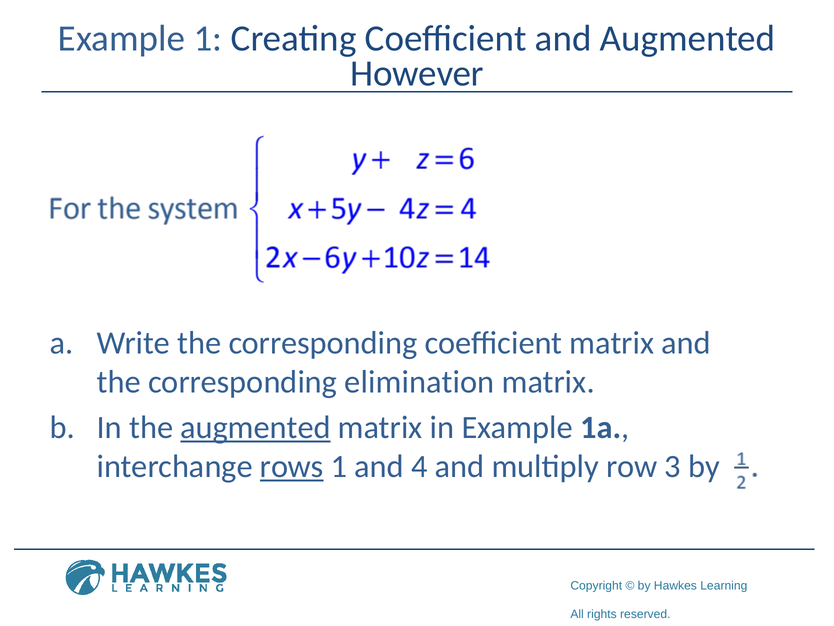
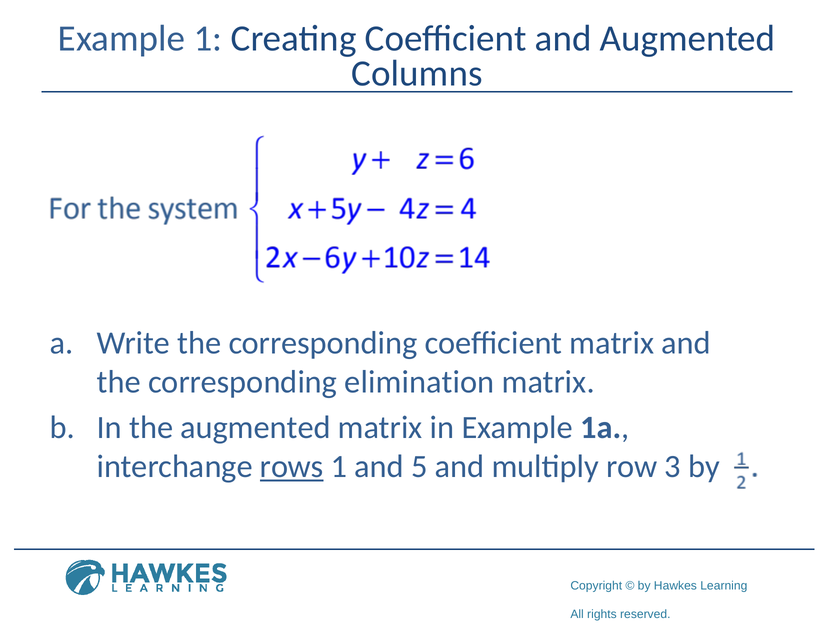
However: However -> Columns (417, 73)
augmented underline: present -> none (256, 427)
4: 4 -> 5 (419, 466)
